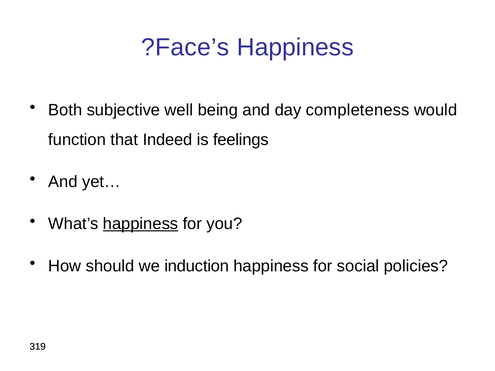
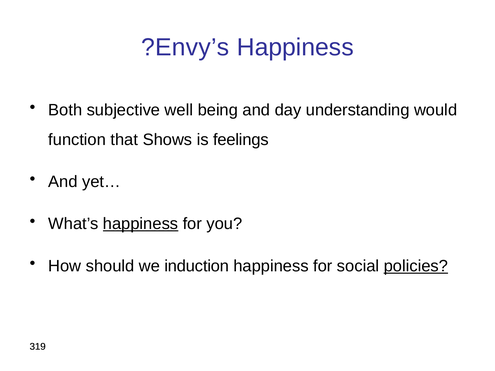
Face’s: Face’s -> Envy’s (192, 48)
completeness: completeness -> understanding (358, 110)
Indeed: Indeed -> Shows (167, 140)
policies underline: none -> present (416, 266)
